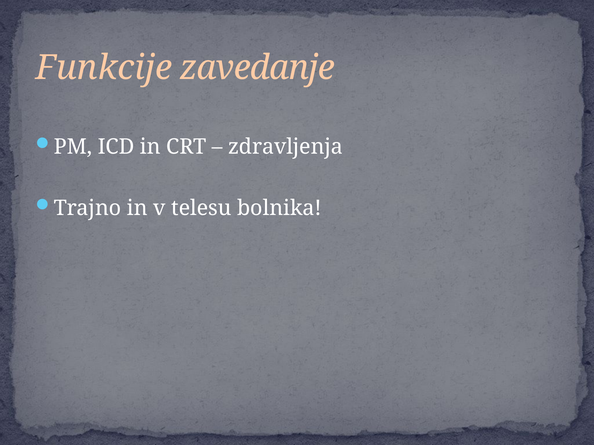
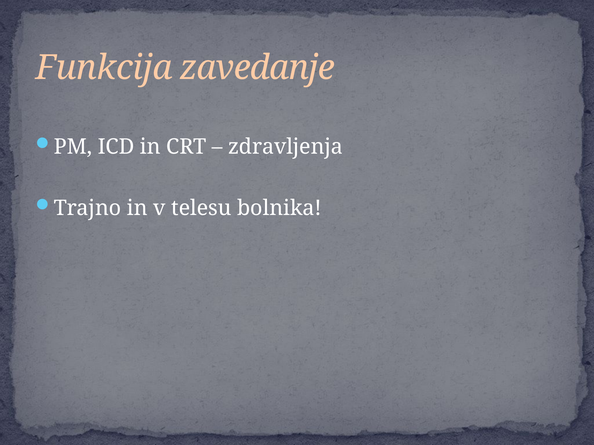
Funkcije: Funkcije -> Funkcija (104, 68)
